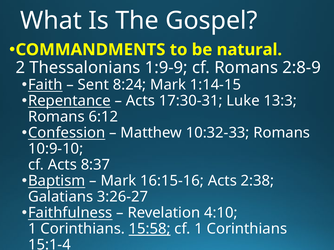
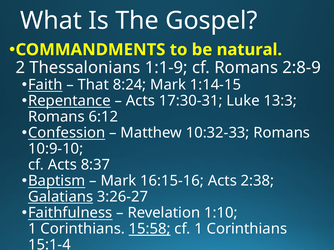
1:9-9: 1:9-9 -> 1:1-9 (166, 68)
Sent: Sent -> That (93, 85)
Galatians underline: none -> present (61, 197)
4:10: 4:10 -> 1:10 (221, 213)
